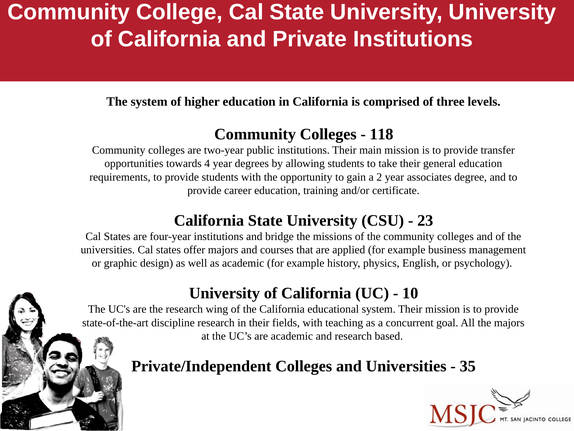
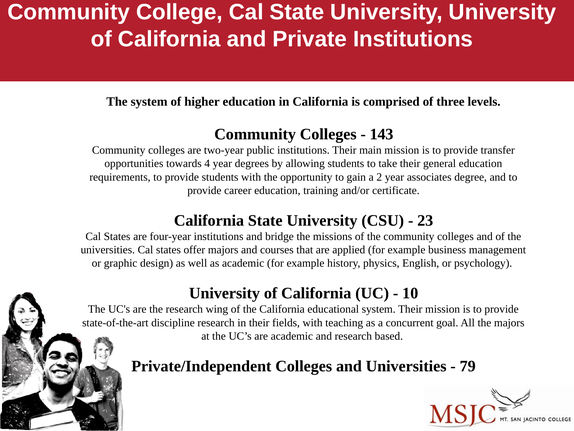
118: 118 -> 143 (382, 134)
35: 35 -> 79 (468, 366)
